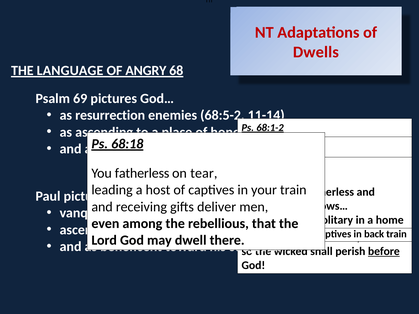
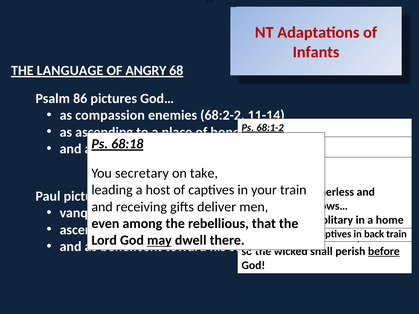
Dwells: Dwells -> Infants (316, 52)
69: 69 -> 86 (80, 99)
resurrection: resurrection -> compassion (110, 115)
68:5-2: 68:5-2 -> 68:2-2 (222, 115)
You fatherless: fatherless -> secretary (142, 173)
tear: tear -> take (204, 173)
may underline: none -> present (159, 240)
